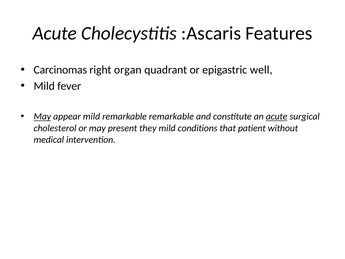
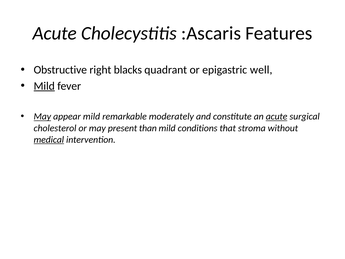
Carcinomas: Carcinomas -> Obstructive (60, 70)
organ: organ -> blacks (128, 70)
Mild underline: none -> present (44, 86)
remarkable remarkable: remarkable -> moderately (171, 116)
they: they -> than (148, 128)
patient: patient -> stroma (252, 128)
medical underline: none -> present (49, 139)
